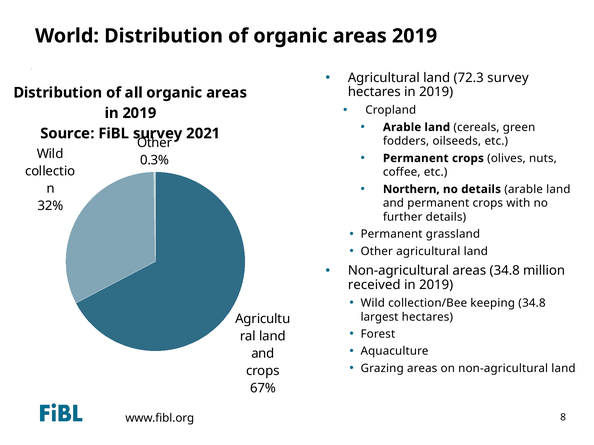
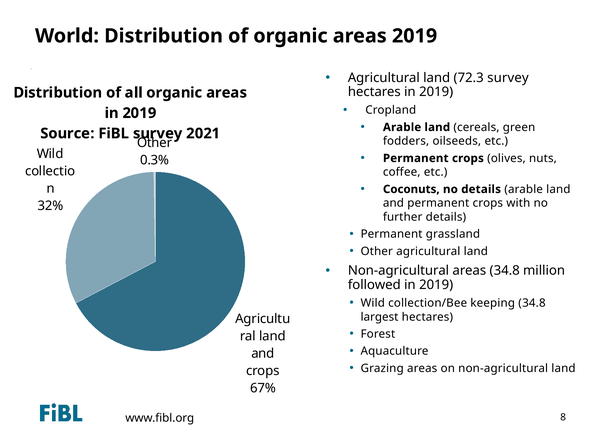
Northern: Northern -> Coconuts (411, 189)
received: received -> followed (374, 285)
